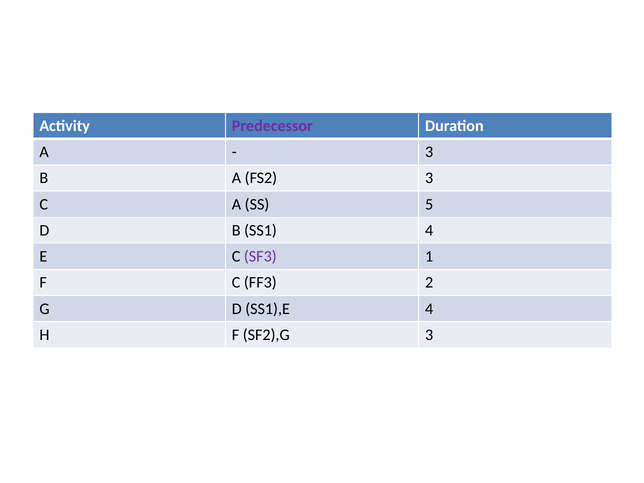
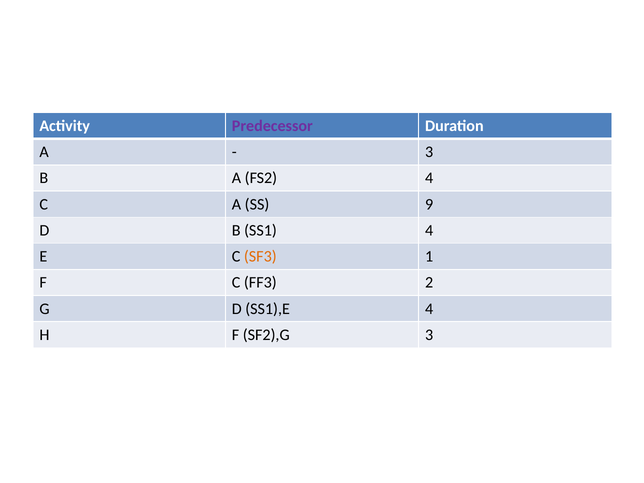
FS2 3: 3 -> 4 (429, 178)
5: 5 -> 9 (429, 204)
SF3 colour: purple -> orange (260, 257)
